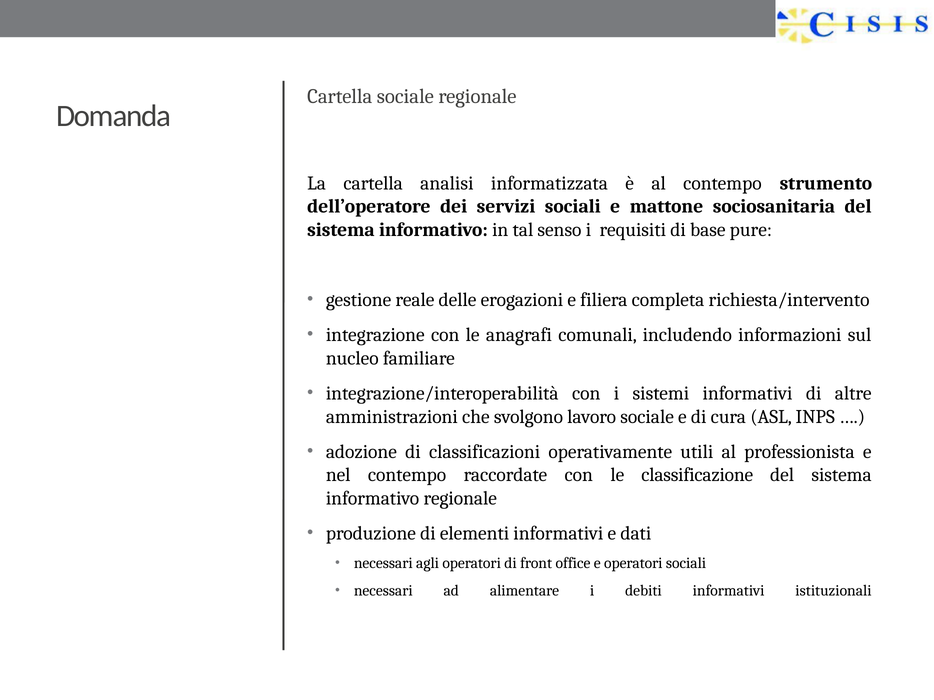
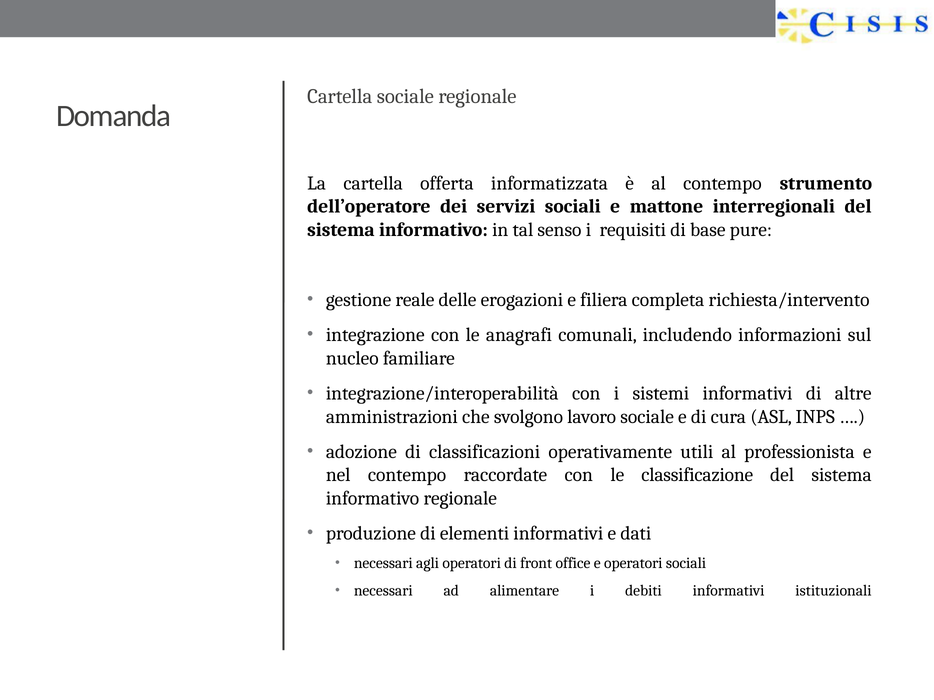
analisi: analisi -> offerta (447, 183)
sociosanitaria: sociosanitaria -> interregionali (774, 207)
